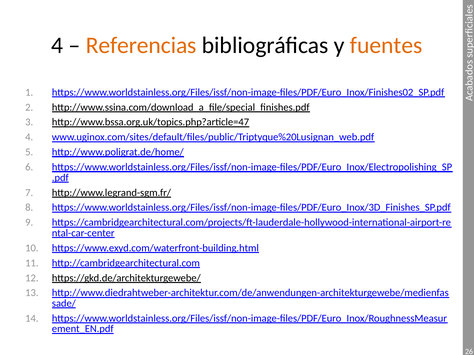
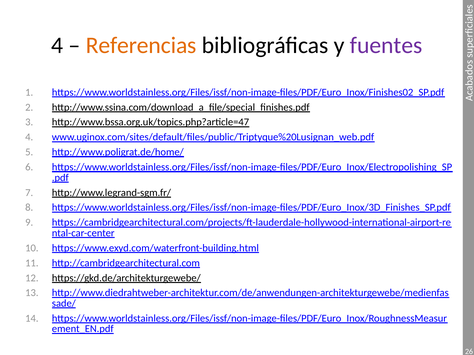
fuentes colour: orange -> purple (386, 46)
